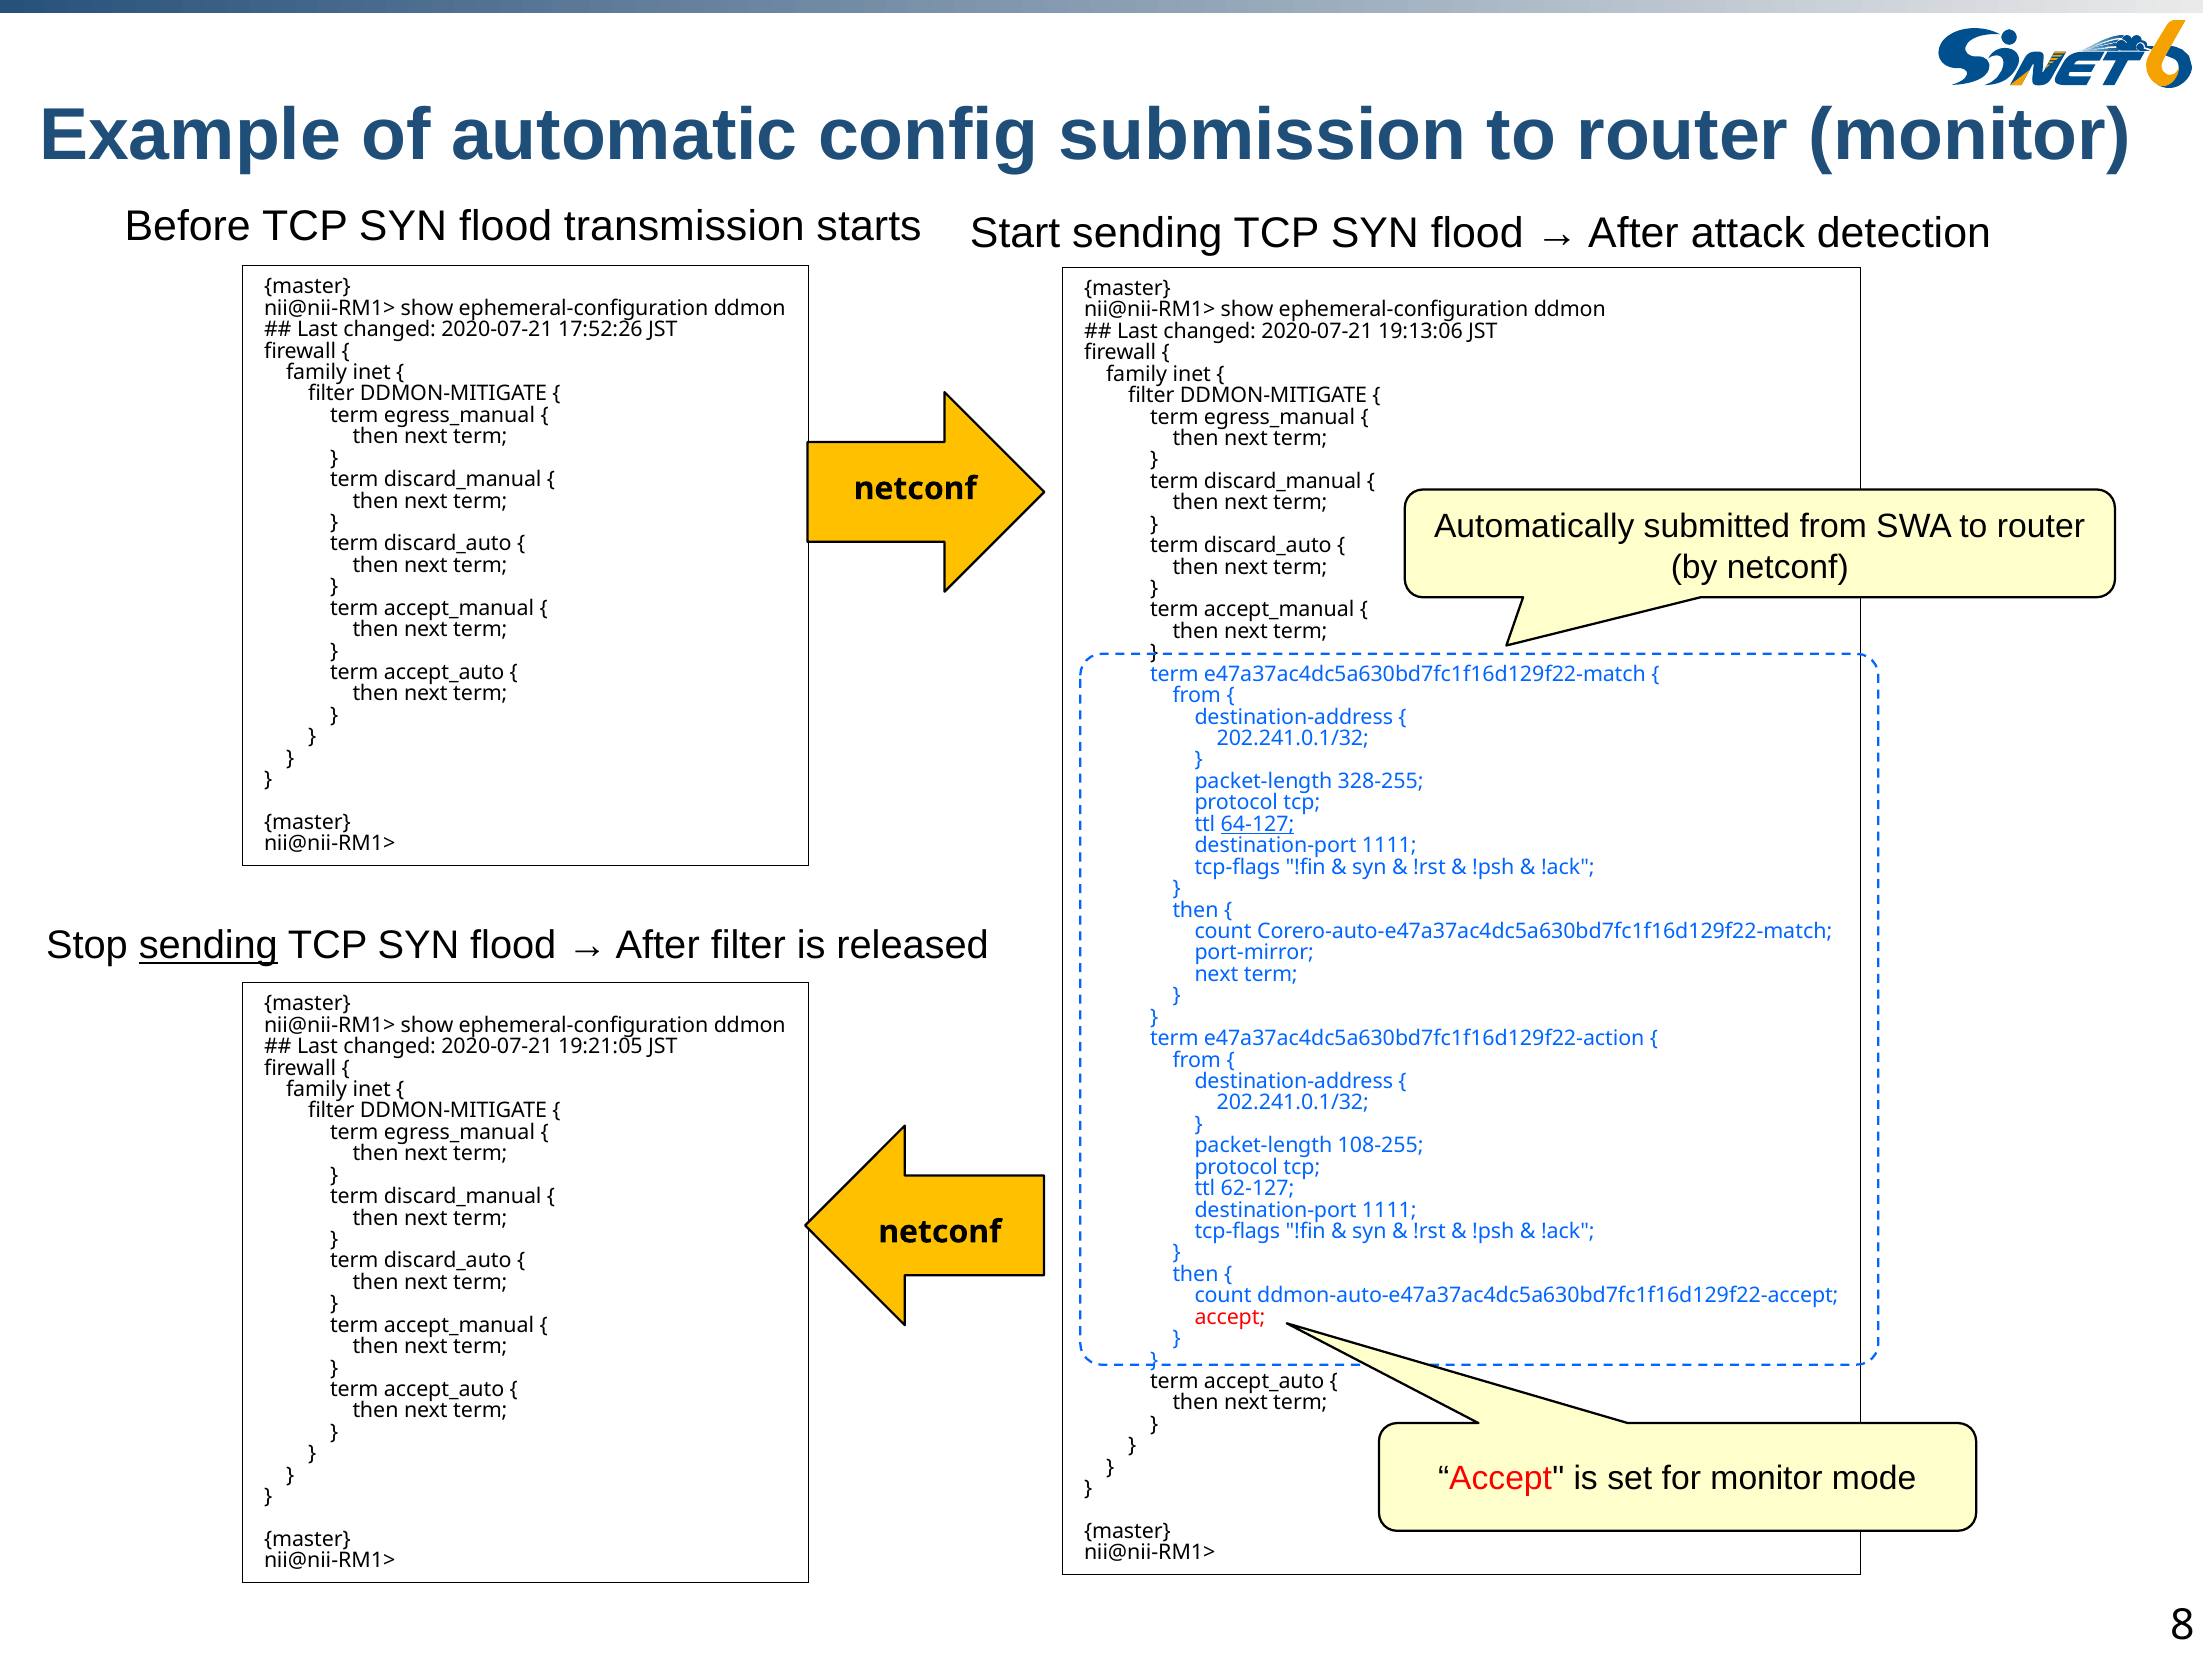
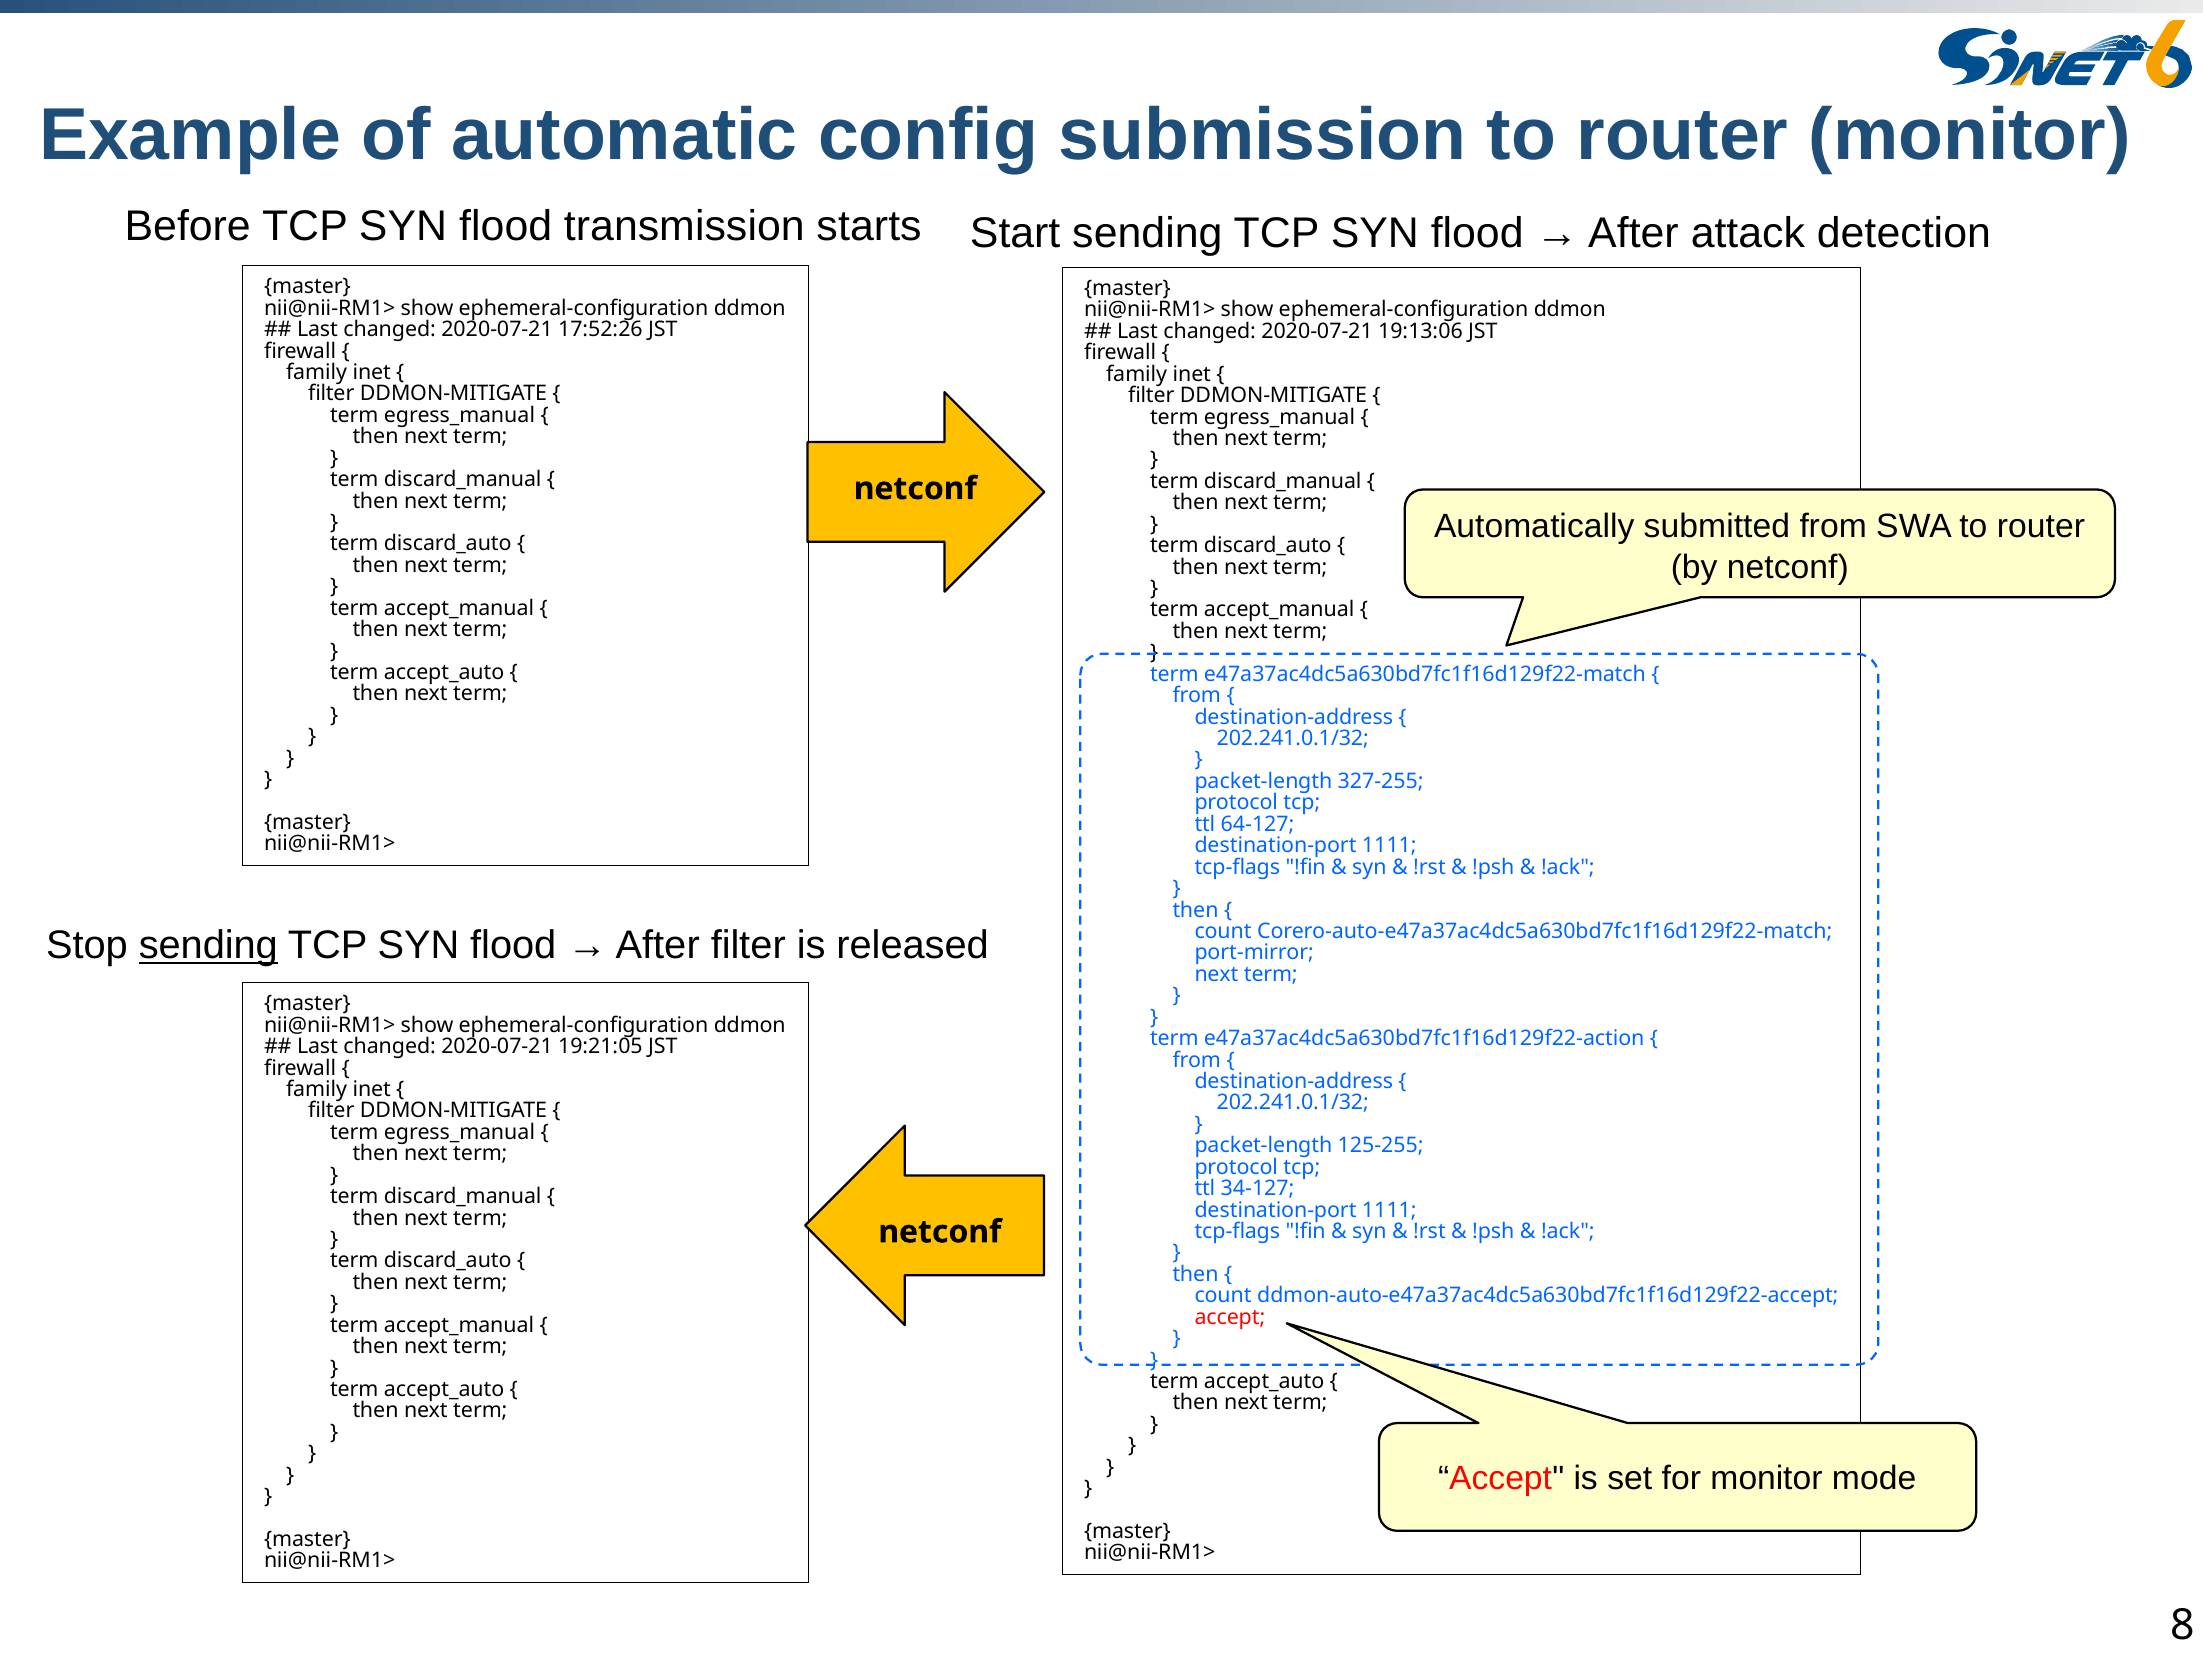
328-255: 328-255 -> 327-255 (1381, 781)
64-127 underline: present -> none (1258, 824)
108-255: 108-255 -> 125-255 (1381, 1145)
62-127: 62-127 -> 34-127 (1258, 1188)
